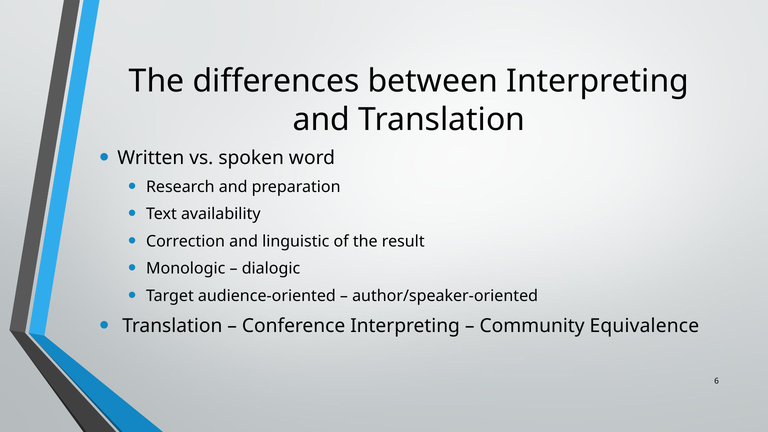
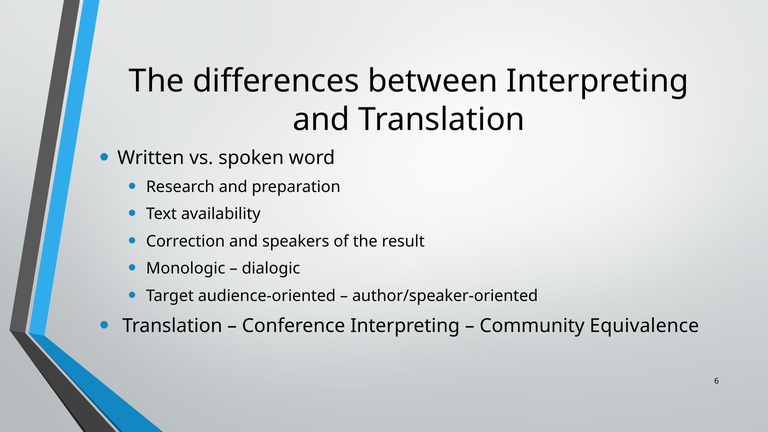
linguistic: linguistic -> speakers (296, 241)
